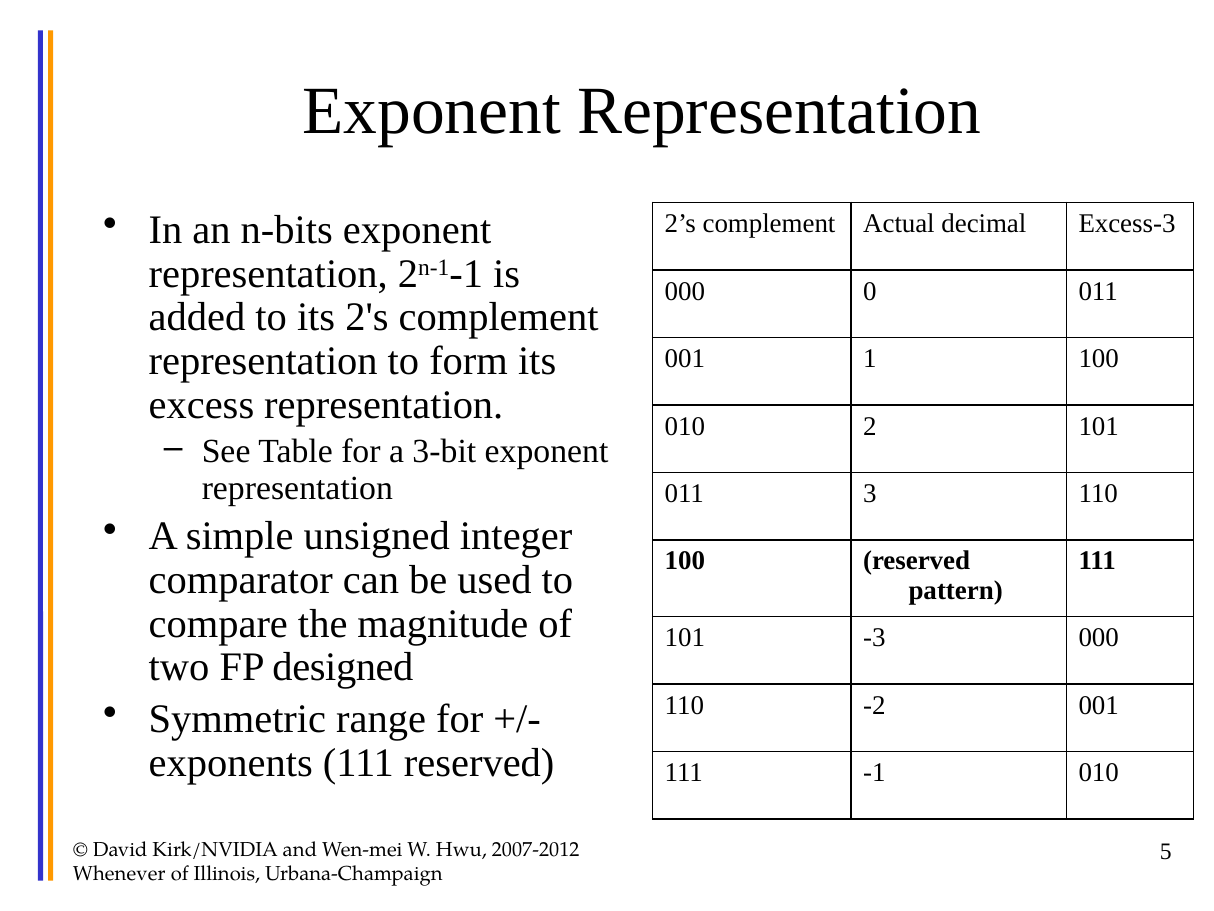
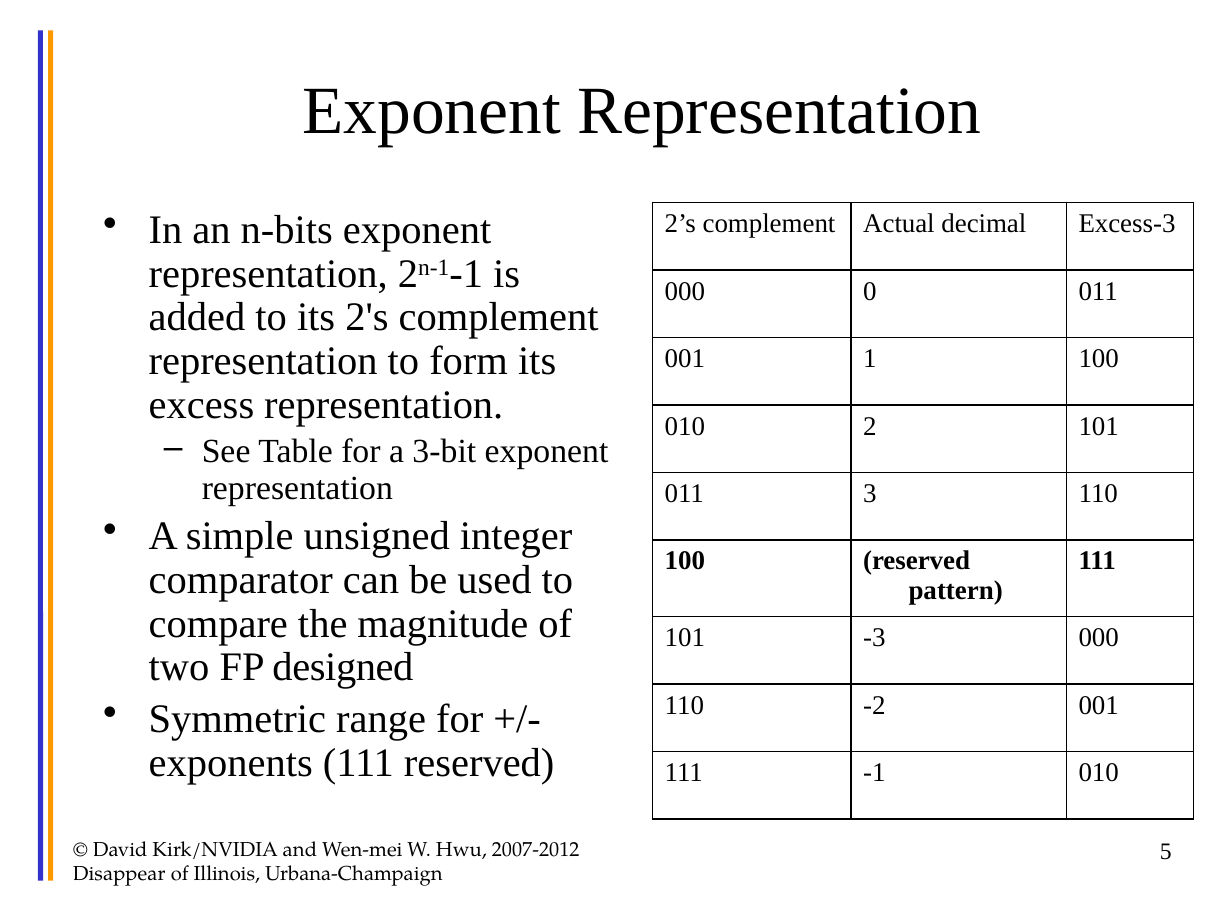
Whenever: Whenever -> Disappear (119, 873)
